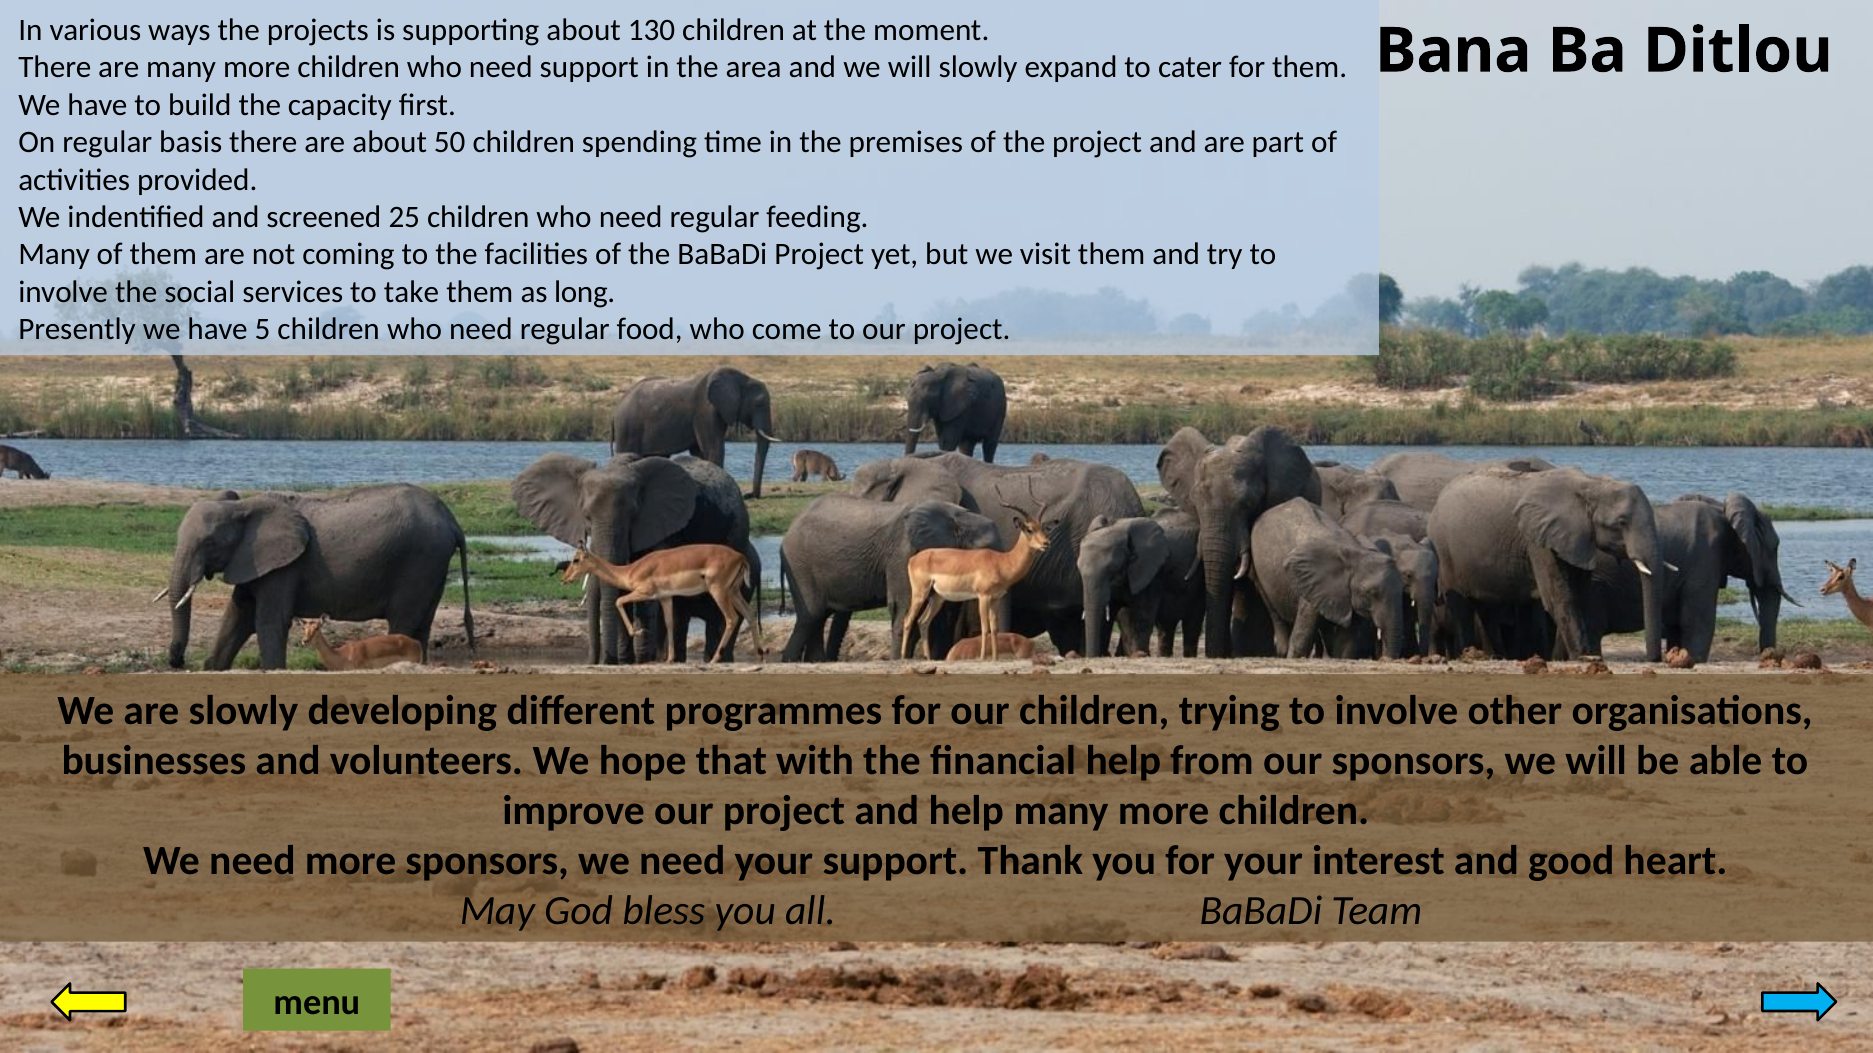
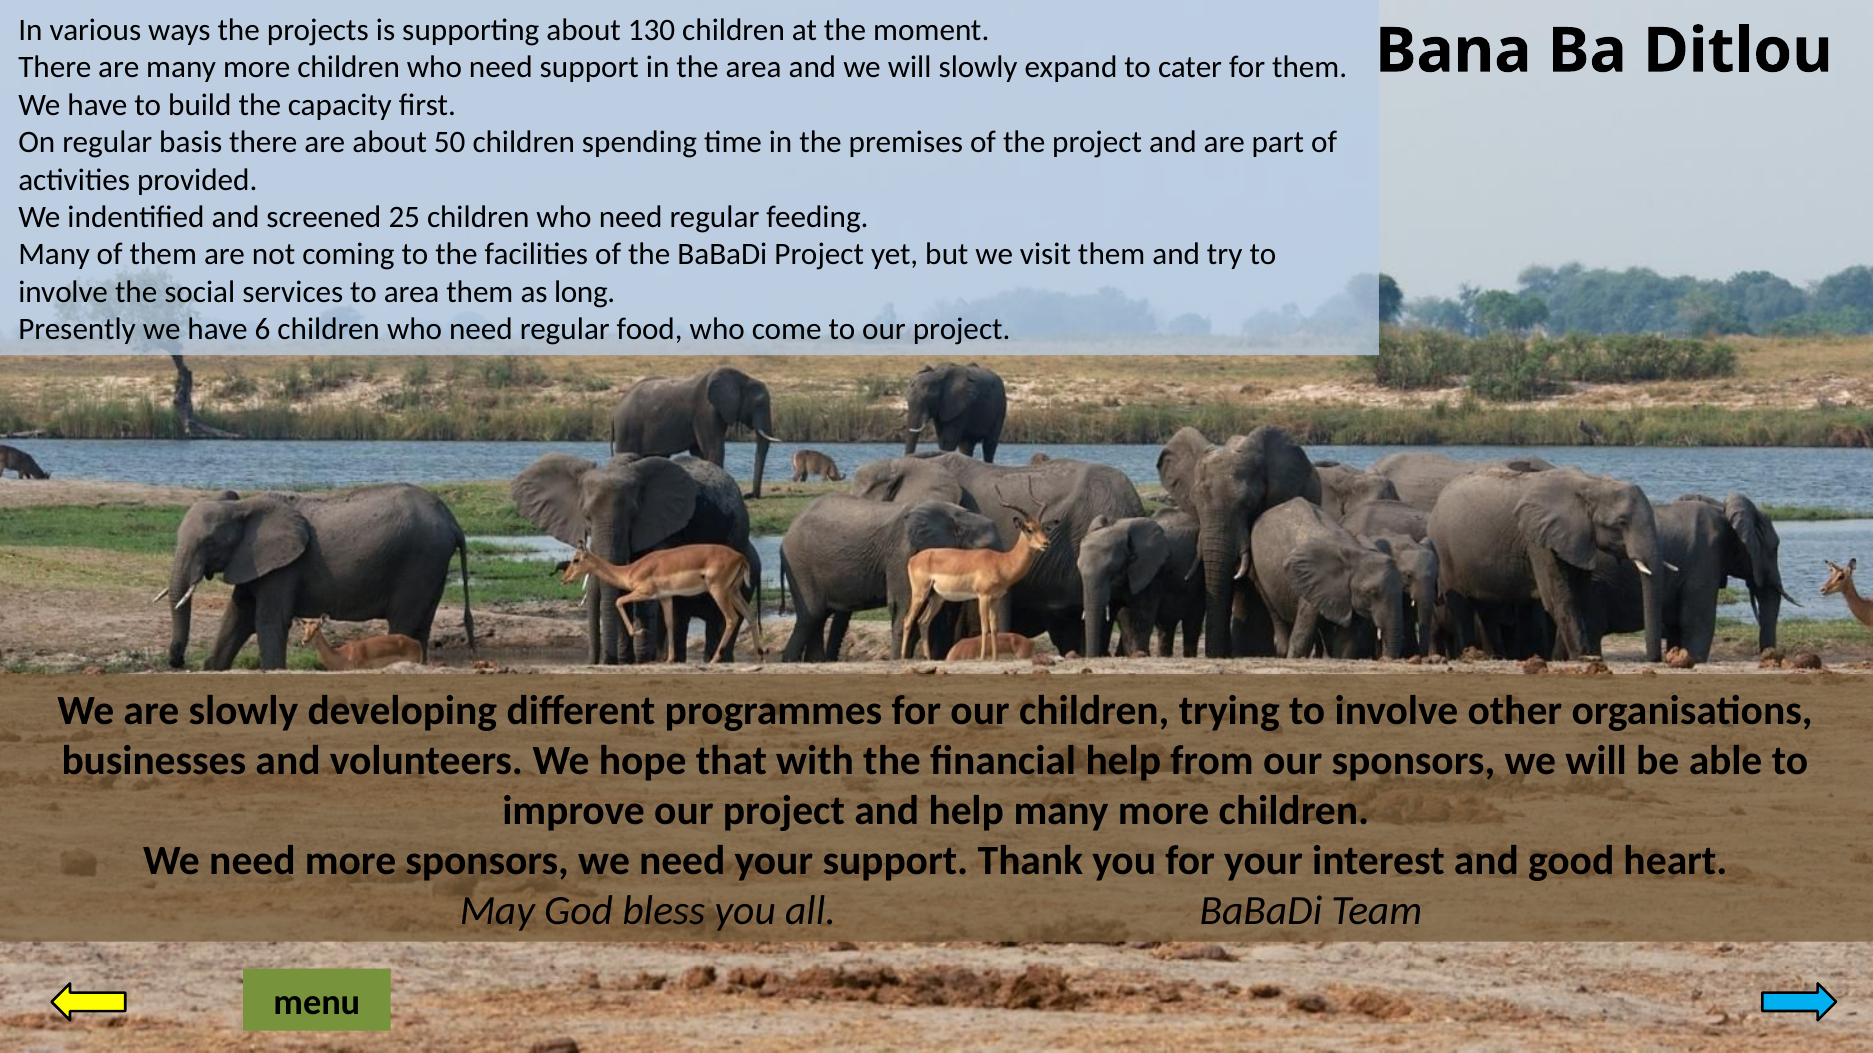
to take: take -> area (412, 292)
5: 5 -> 6 (263, 330)
